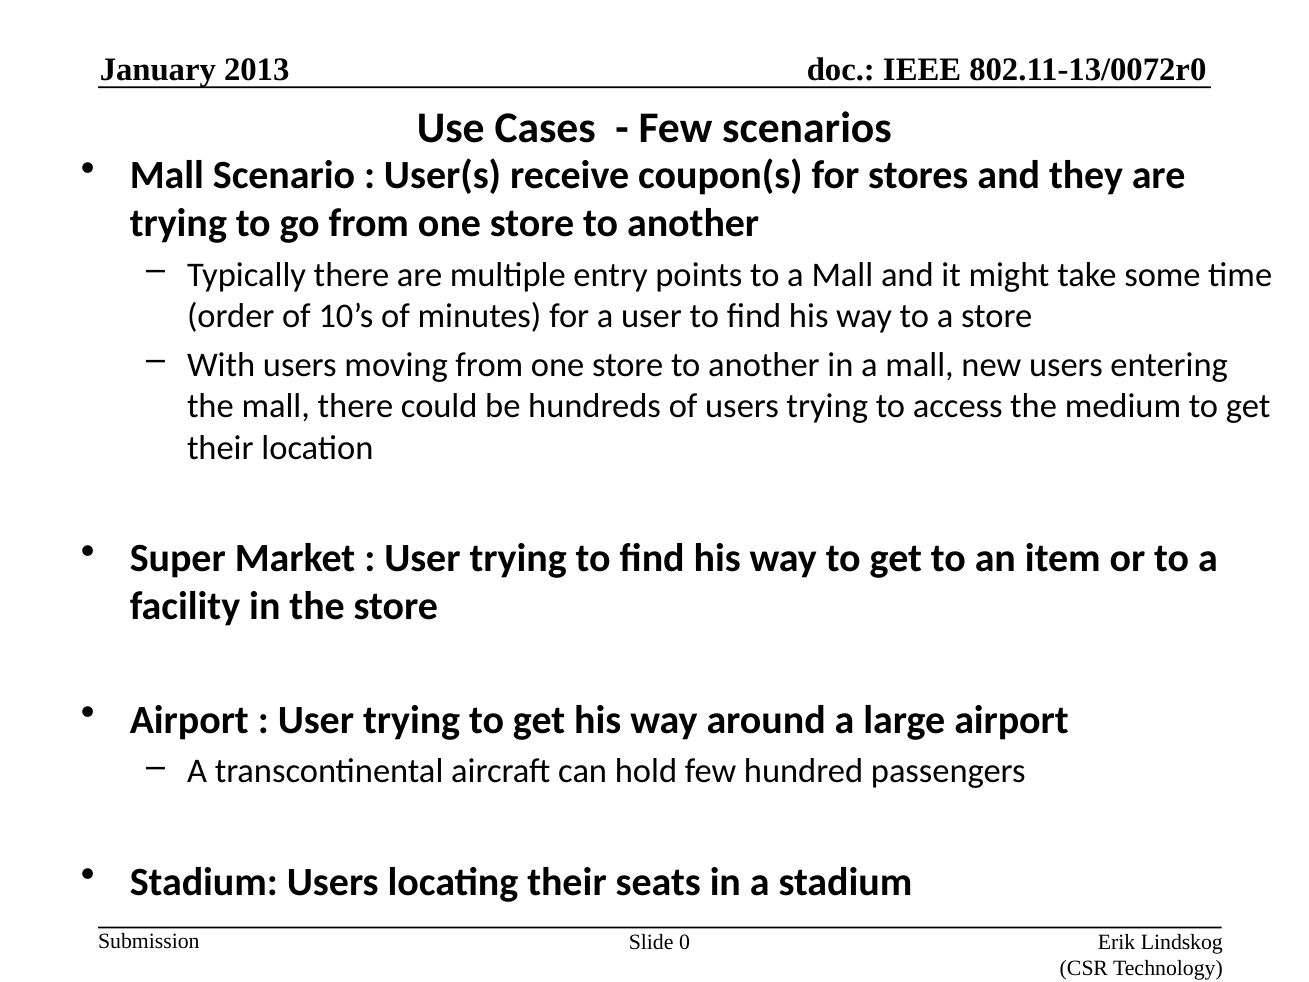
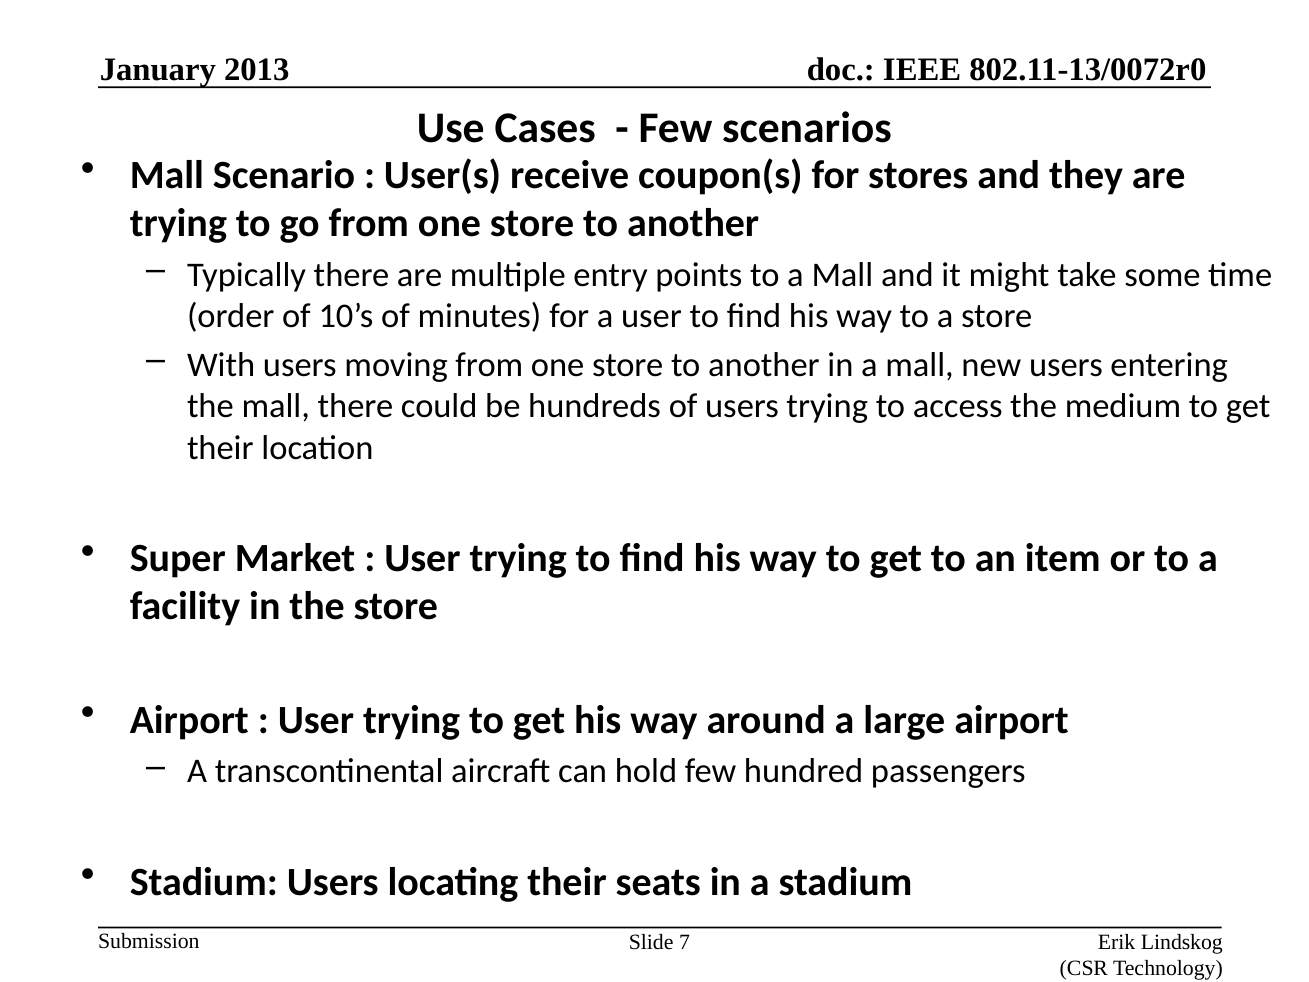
0: 0 -> 7 (684, 942)
